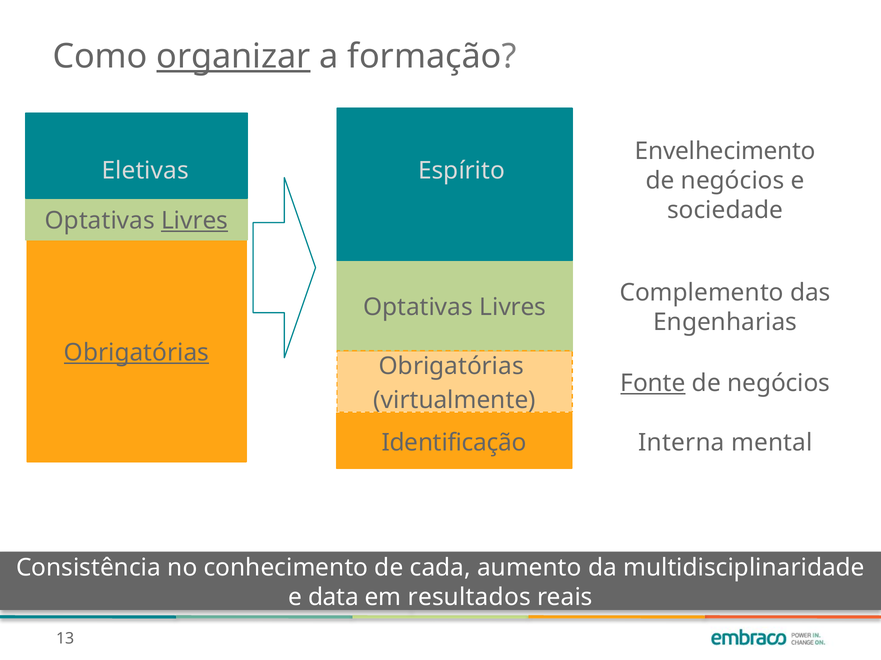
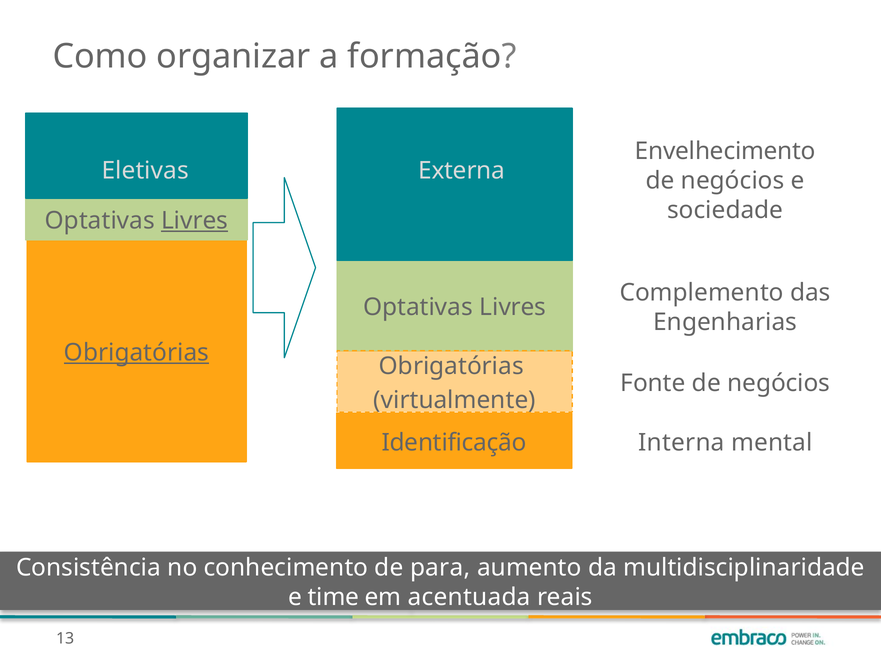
organizar underline: present -> none (234, 57)
Espírito: Espírito -> Externa (462, 171)
Fonte underline: present -> none (653, 384)
cada: cada -> para (440, 569)
data: data -> time (333, 598)
resultados: resultados -> acentuada (469, 598)
